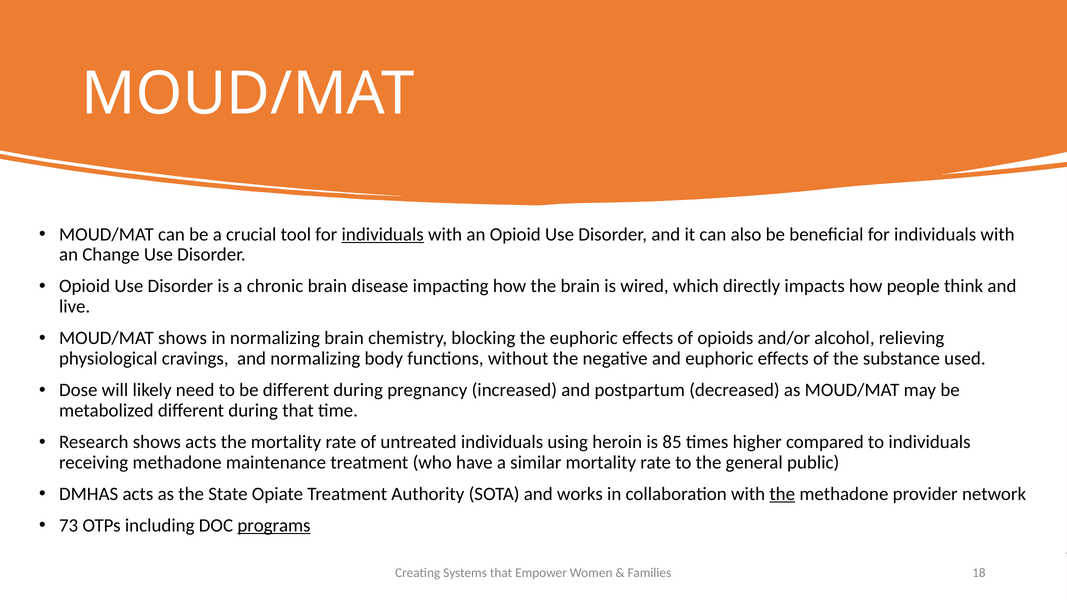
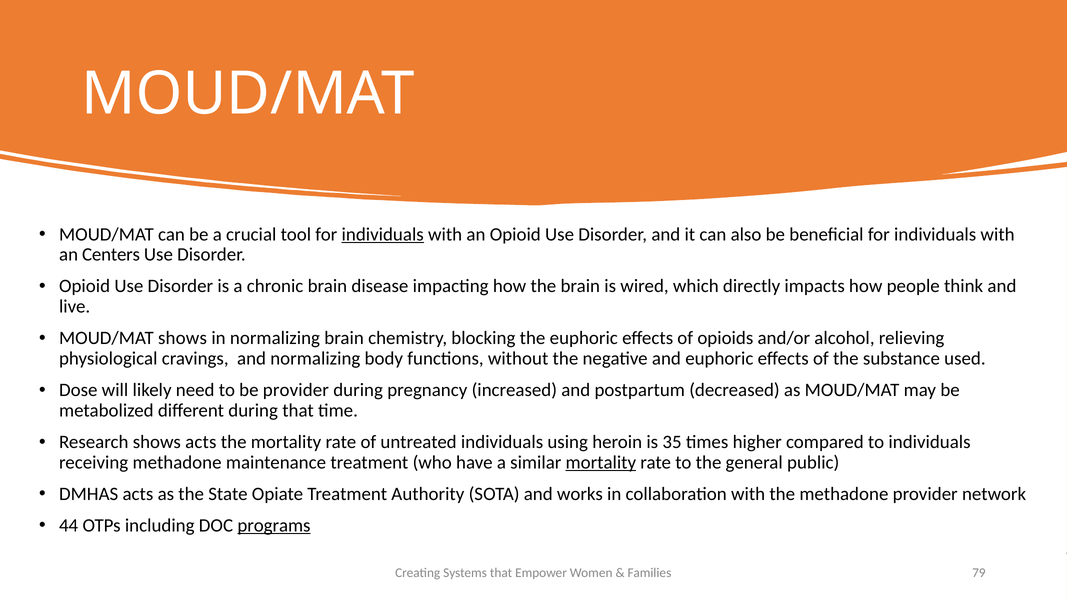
Change: Change -> Centers (111, 255)
be different: different -> provider (296, 390)
85: 85 -> 35 (672, 442)
mortality underline: none -> present (601, 463)
the underline: present -> none (782, 494)
73: 73 -> 44 (69, 526)
18: 18 -> 79 (979, 573)
